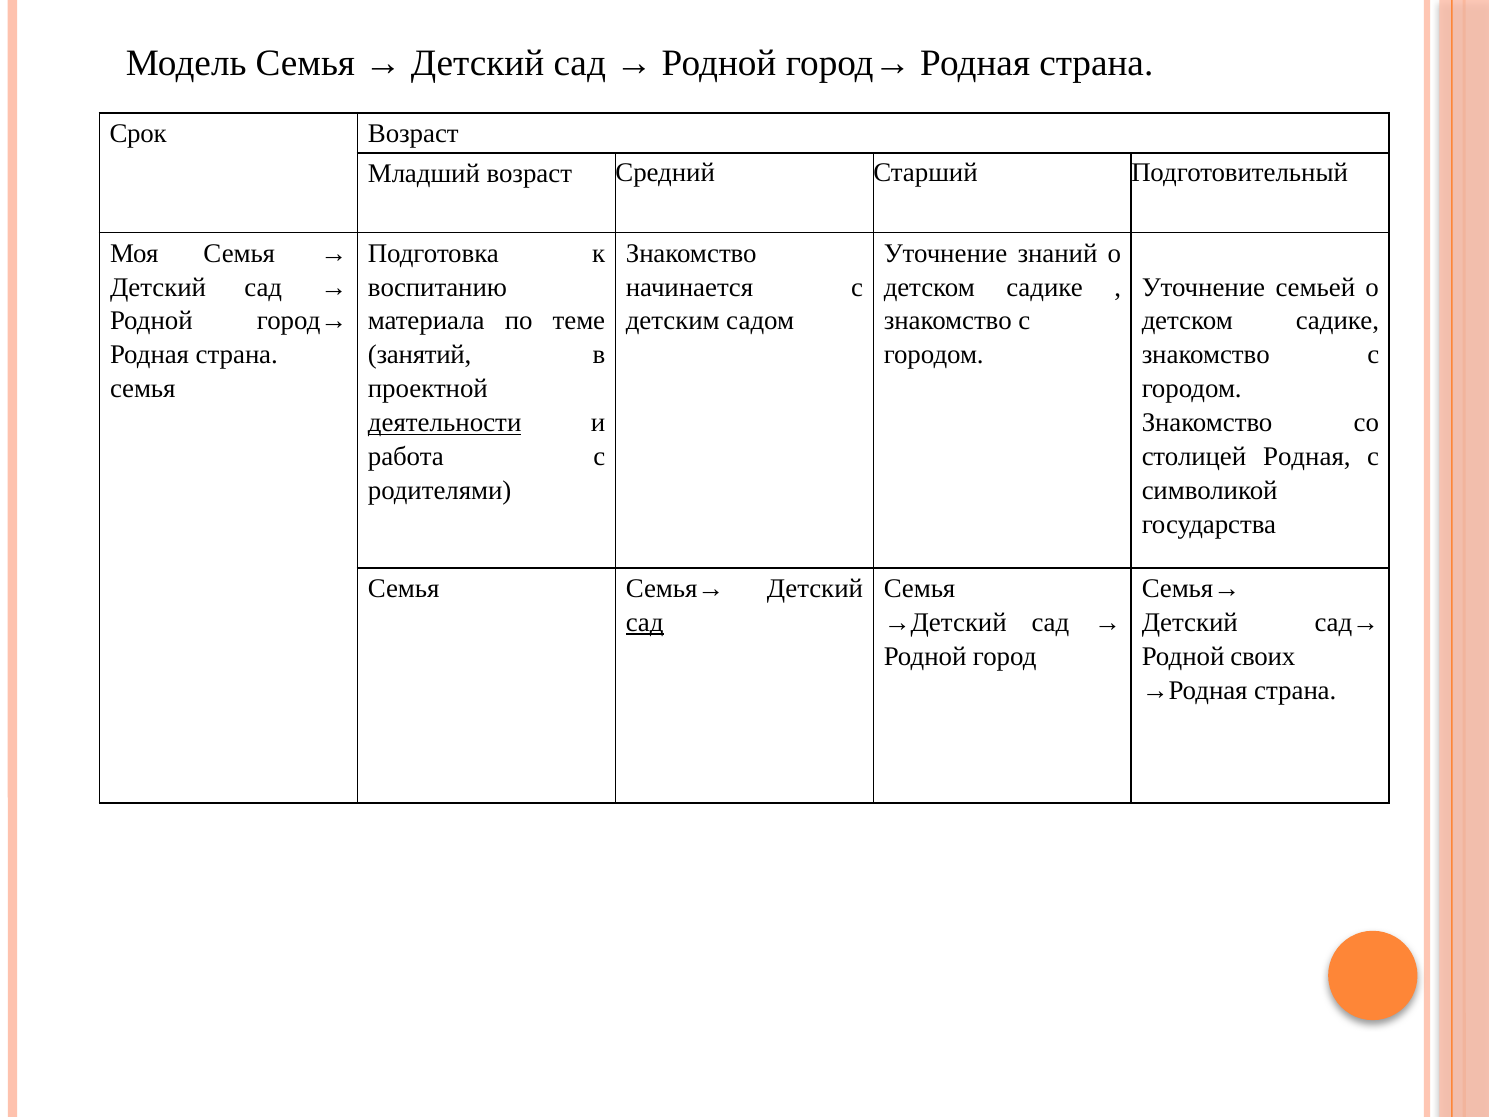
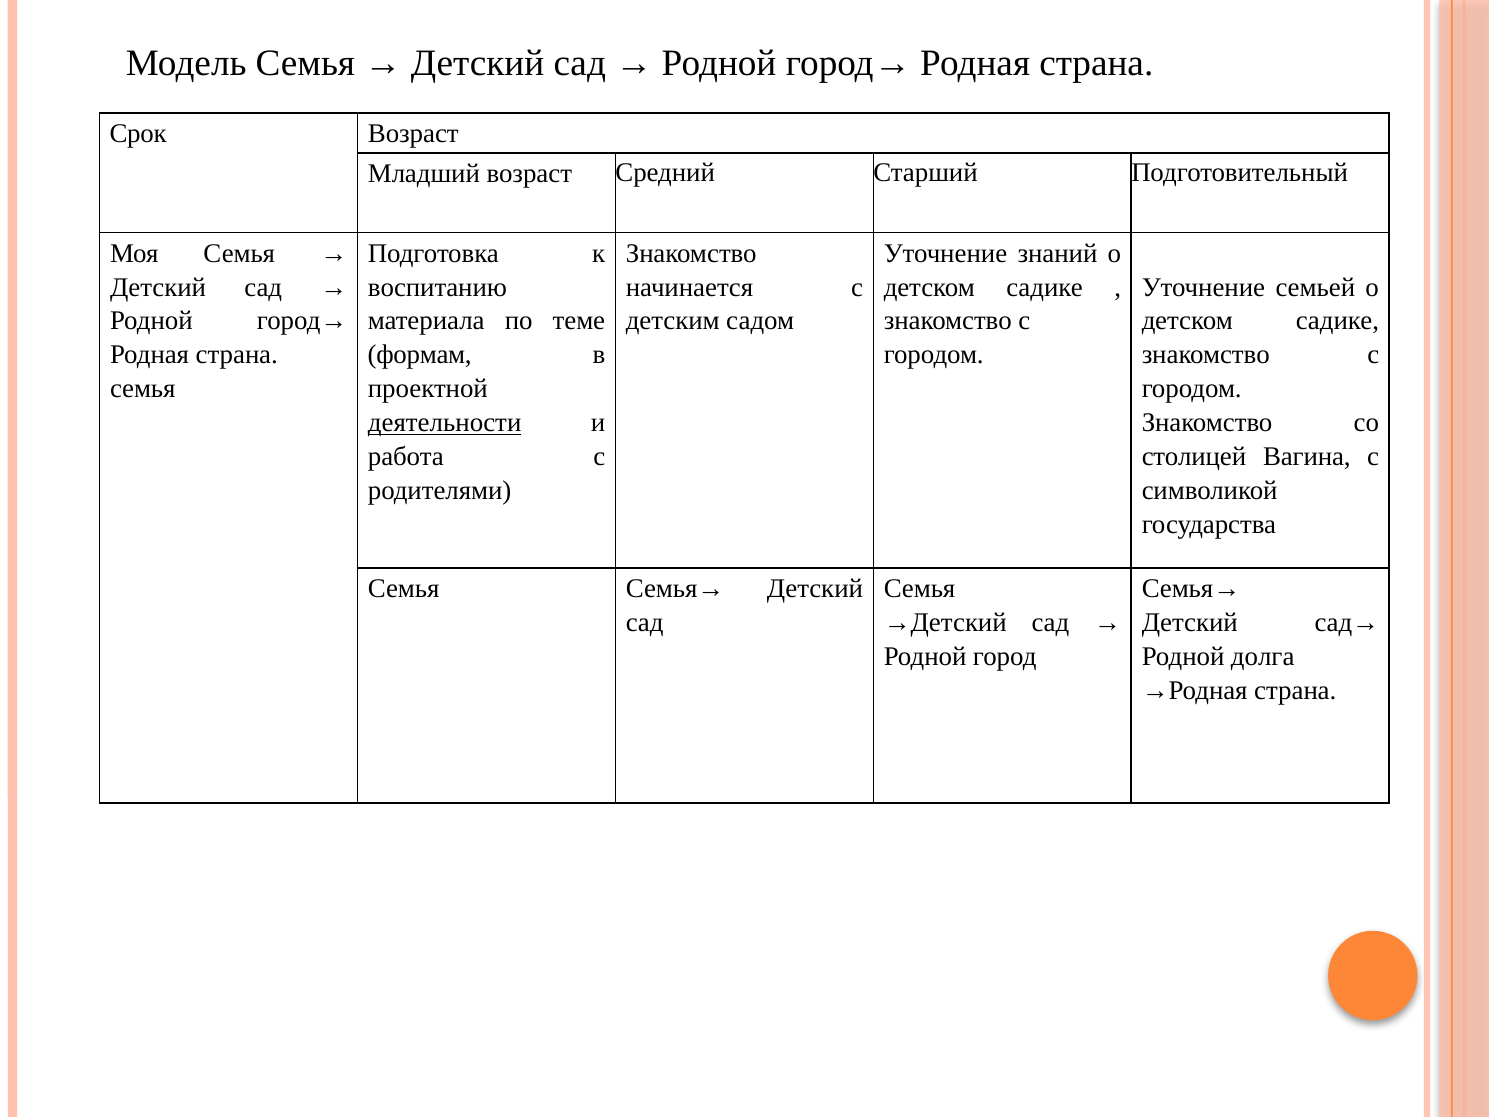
занятий: занятий -> формам (420, 355)
столицей Родная: Родная -> Вагина (1307, 457)
сад underline: present -> none (645, 623)
своих: своих -> долга (1263, 656)
